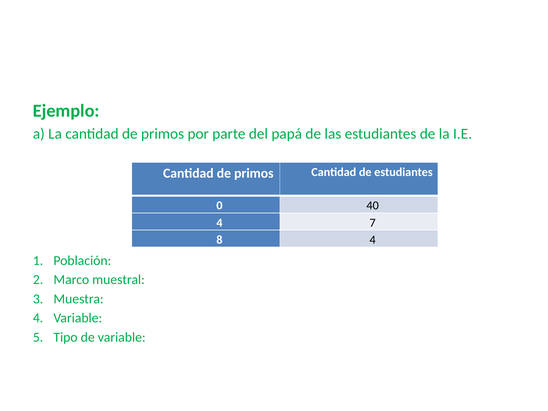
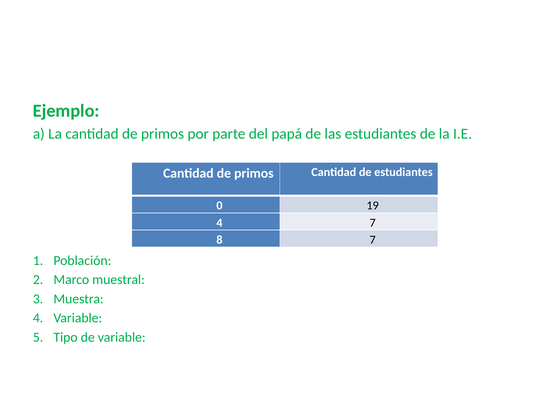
40: 40 -> 19 (373, 206)
8 4: 4 -> 7 (373, 240)
